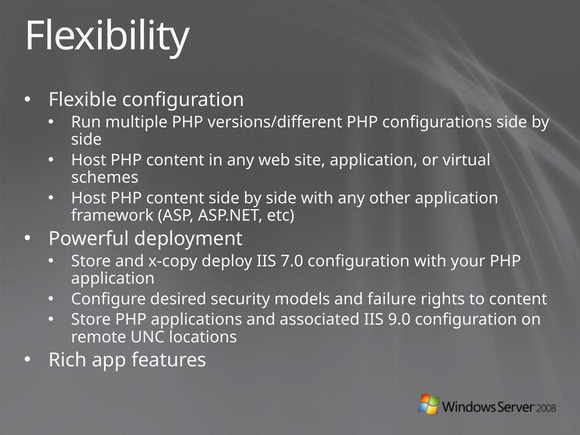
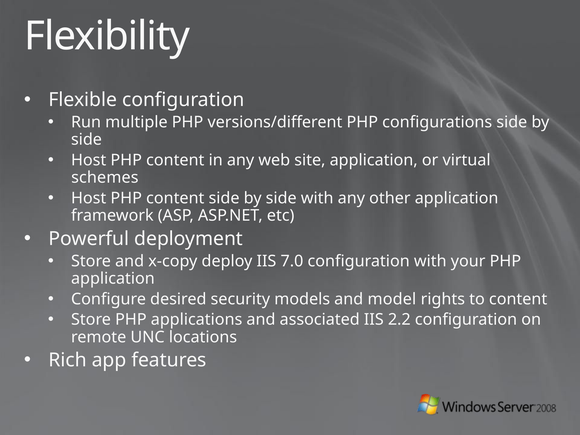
failure: failure -> model (392, 299)
9.0: 9.0 -> 2.2 (399, 320)
